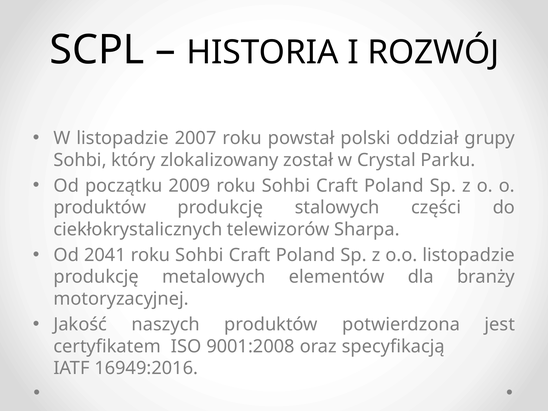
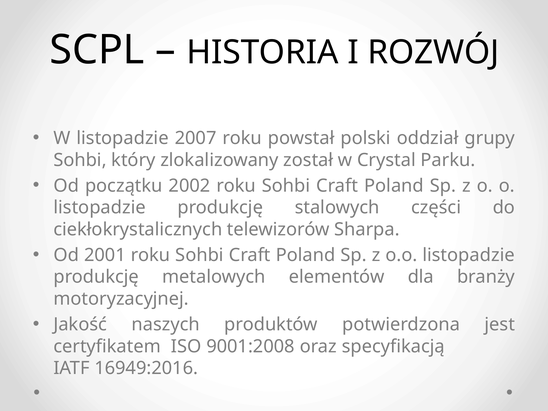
2009: 2009 -> 2002 (190, 186)
produktów: produktów -> listopadzie (100, 208)
2041: 2041 -> 2001 (105, 255)
